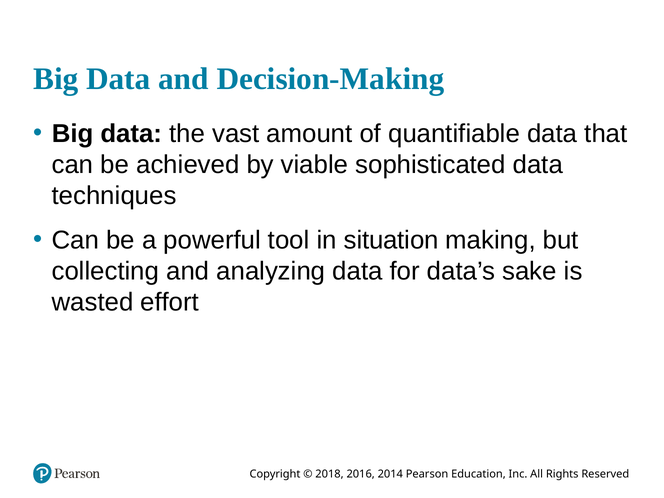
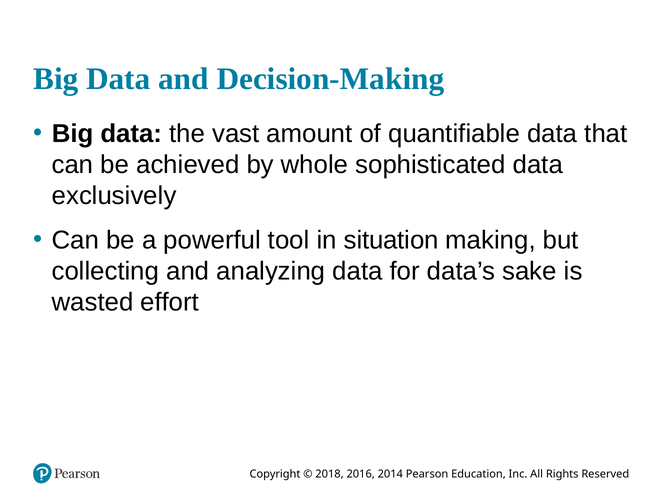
viable: viable -> whole (315, 165)
techniques: techniques -> exclusively (114, 196)
